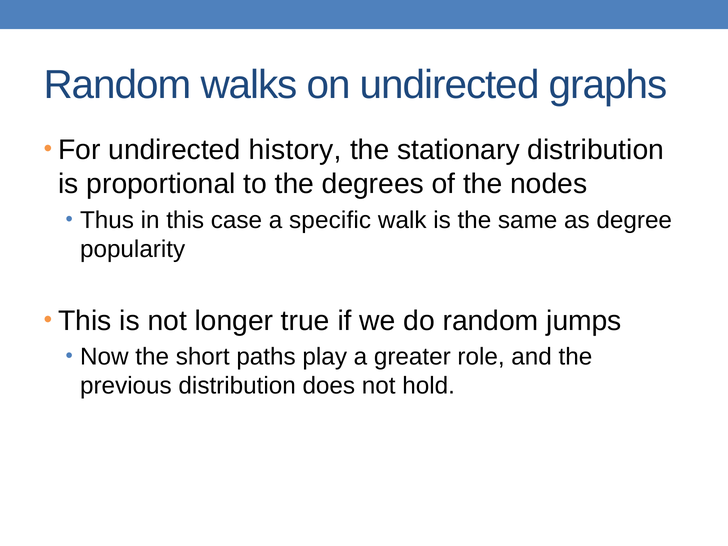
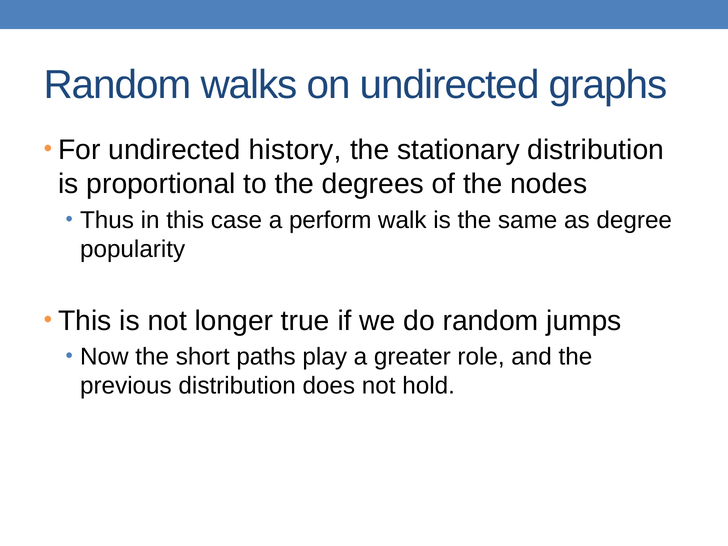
specific: specific -> perform (330, 220)
